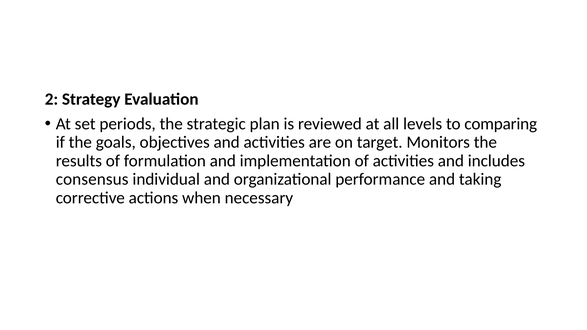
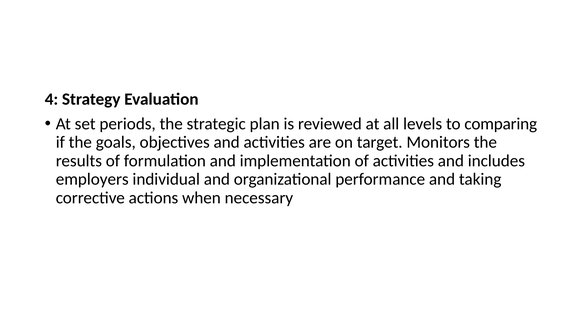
2: 2 -> 4 (51, 99)
consensus: consensus -> employers (92, 179)
